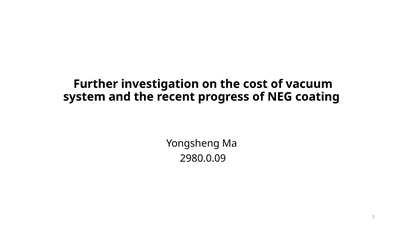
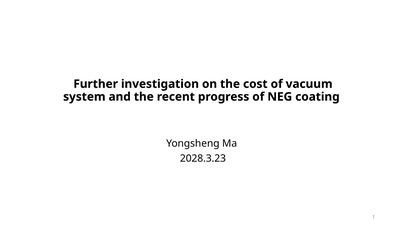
2980.0.09: 2980.0.09 -> 2028.3.23 (203, 159)
